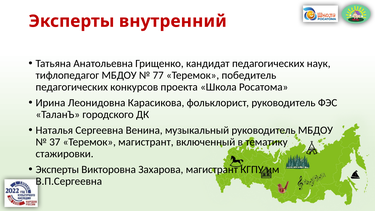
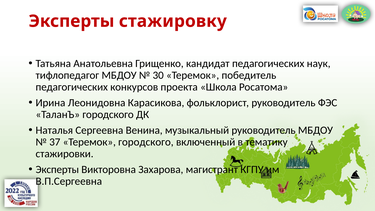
внутренний: внутренний -> стажировку (173, 21)
77: 77 -> 30 (158, 75)
Теремок магистрант: магистрант -> городского (146, 142)
